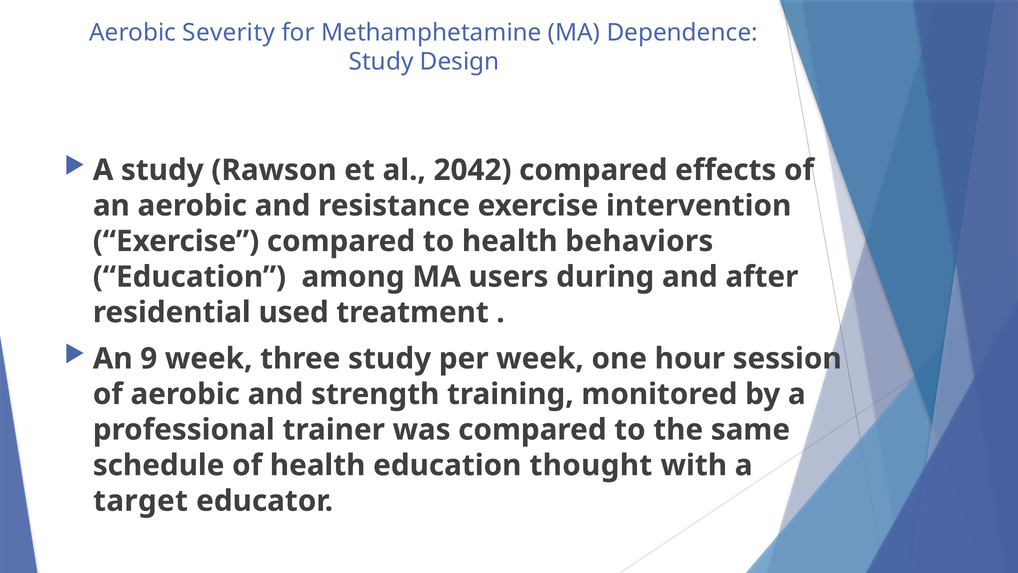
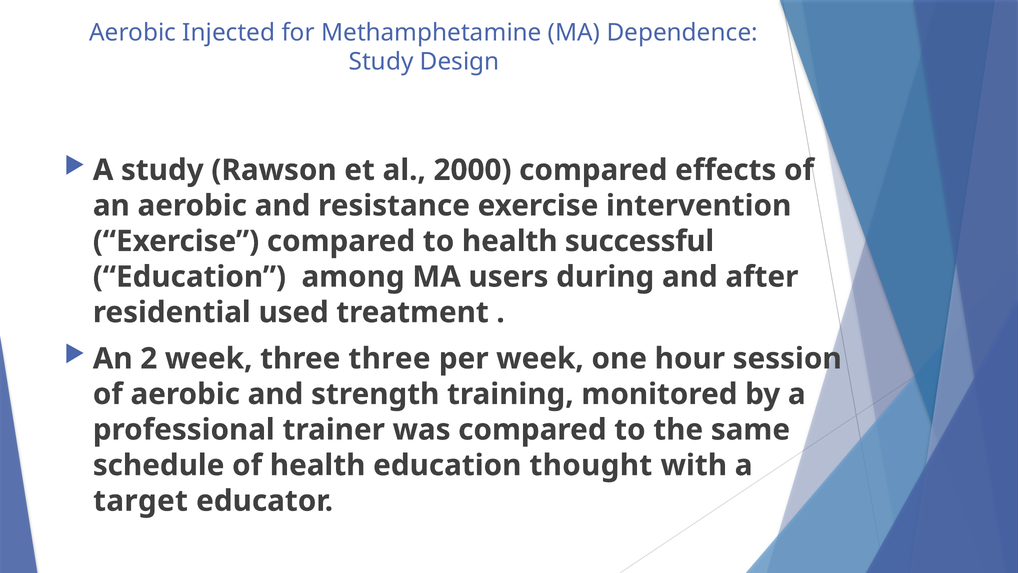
Severity: Severity -> Injected (229, 33)
2042: 2042 -> 2000 (473, 170)
behaviors: behaviors -> successful (640, 241)
9: 9 -> 2 (149, 358)
three study: study -> three (389, 358)
